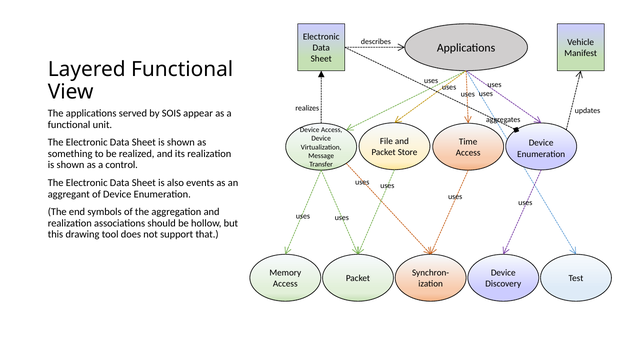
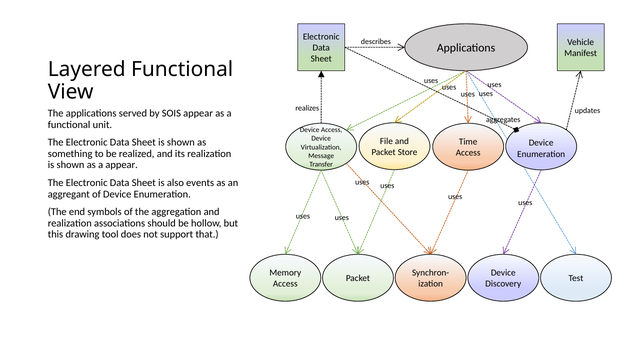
a control: control -> appear (122, 165)
